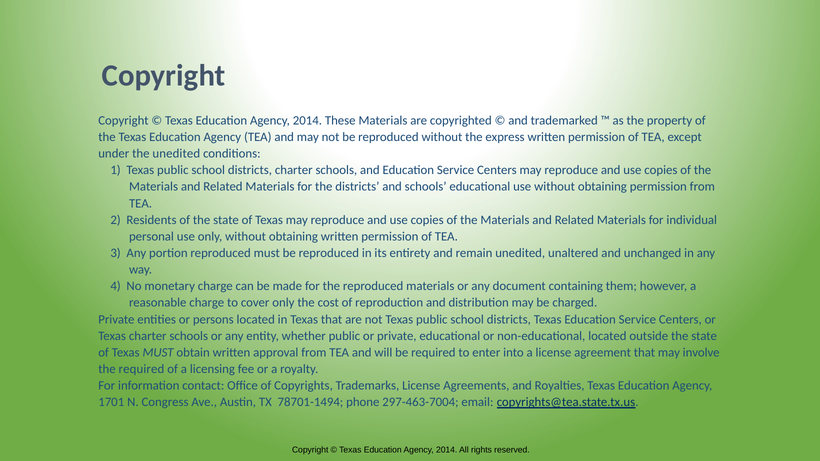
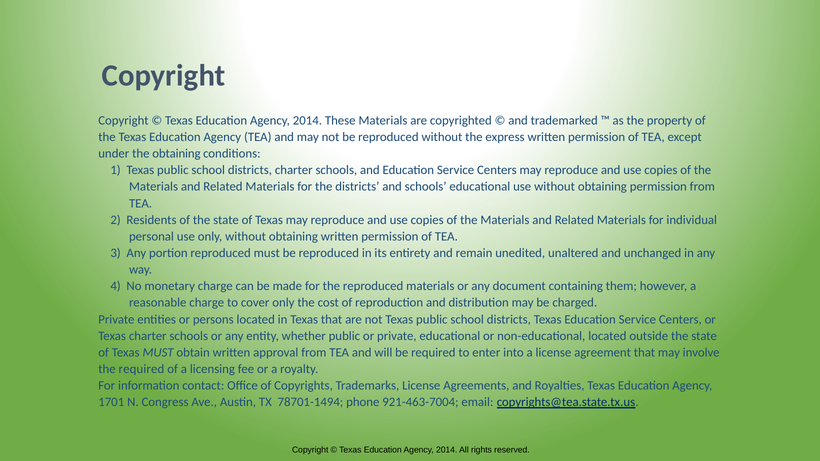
the unedited: unedited -> obtaining (176, 154)
297-463-7004: 297-463-7004 -> 921-463-7004 (420, 403)
